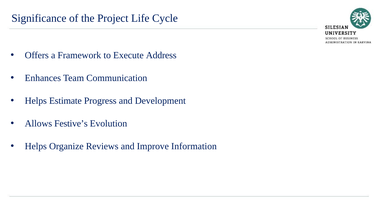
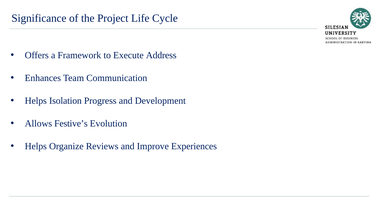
Estimate: Estimate -> Isolation (65, 101)
Information: Information -> Experiences (194, 146)
